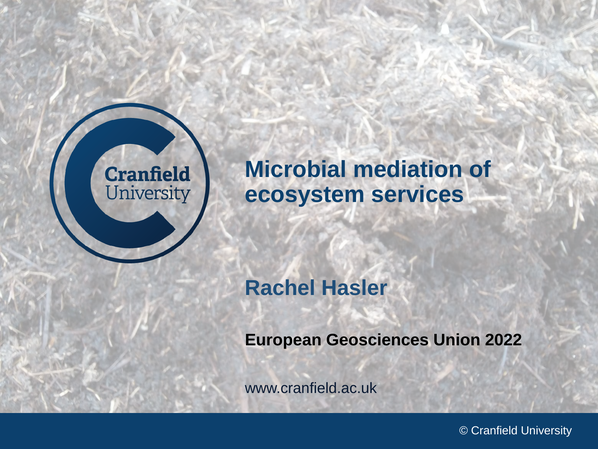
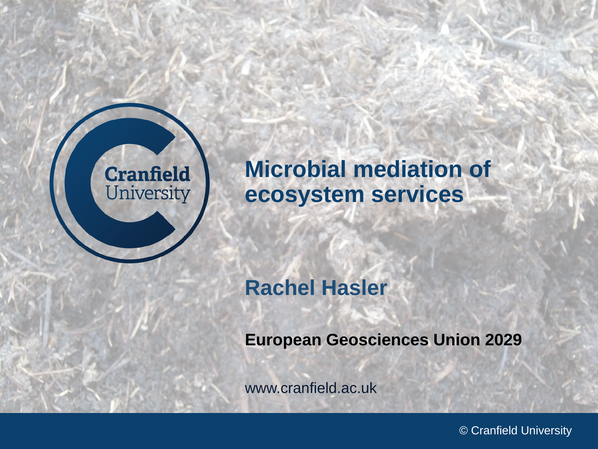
2022: 2022 -> 2029 (504, 340)
